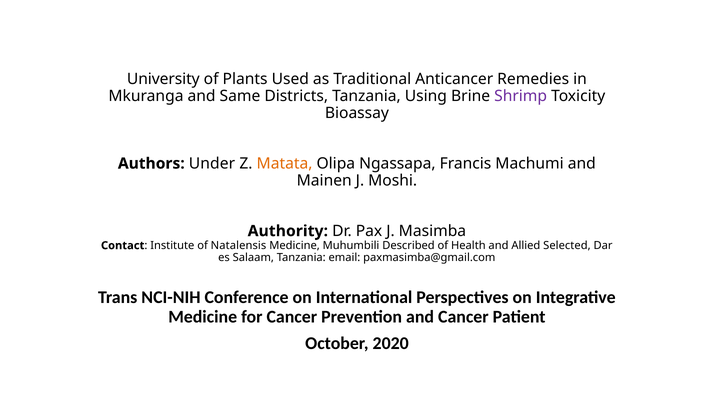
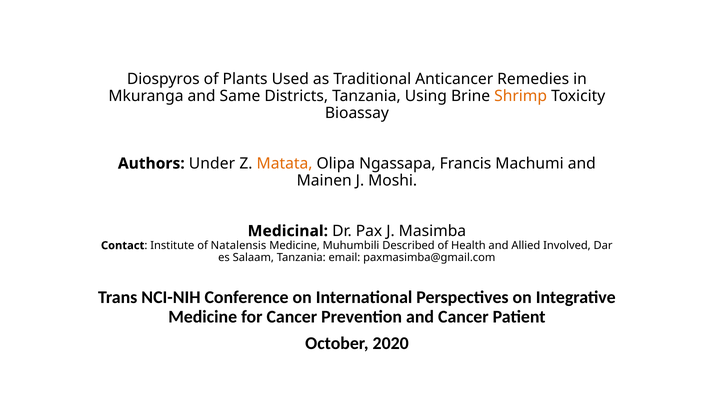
University: University -> Diospyros (163, 79)
Shrimp colour: purple -> orange (521, 96)
Authority: Authority -> Medicinal (288, 231)
Selected: Selected -> Involved (567, 245)
